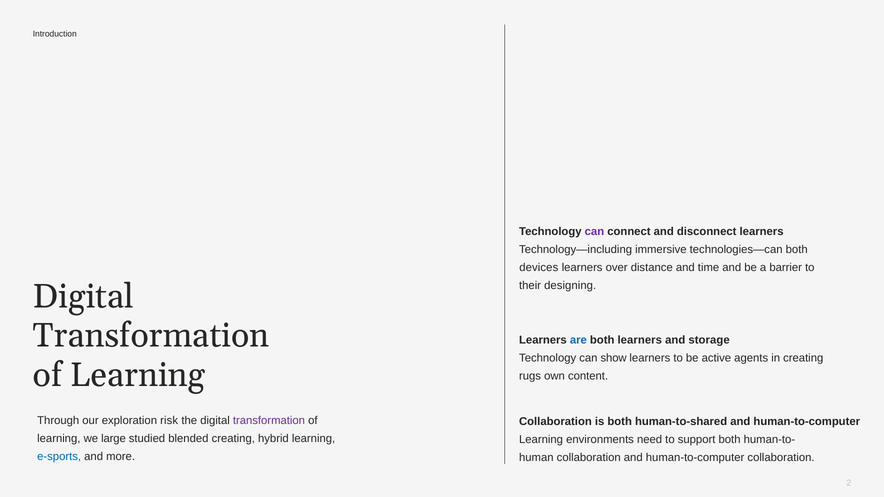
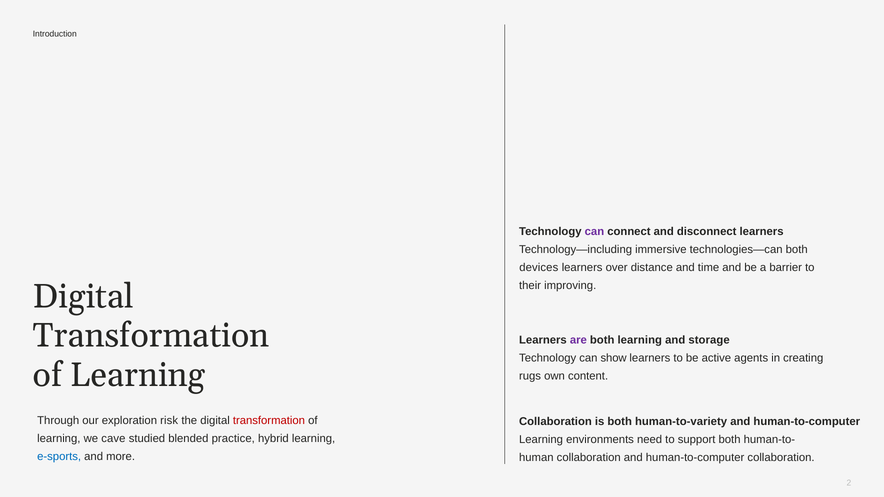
designing: designing -> improving (570, 286)
are colour: blue -> purple (578, 340)
both learners: learners -> learning (640, 340)
transformation colour: purple -> red (269, 420)
human-to-shared: human-to-shared -> human-to-variety (681, 422)
large: large -> cave (113, 439)
blended creating: creating -> practice (233, 439)
